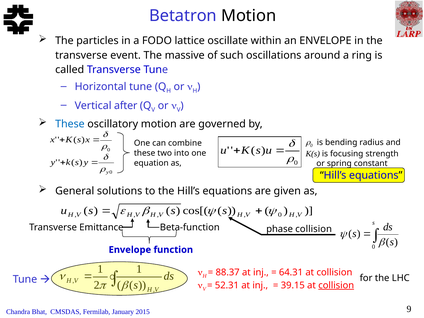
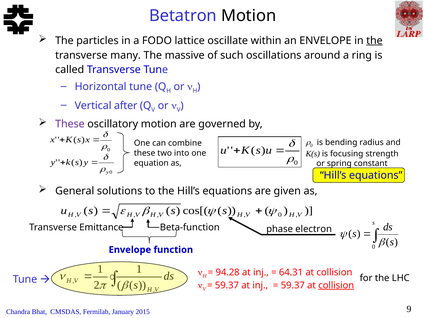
the underline: none -> present (374, 41)
event: event -> many (126, 55)
These colour: blue -> purple (70, 124)
phase collision: collision -> electron (314, 229)
88.37: 88.37 -> 94.28 (228, 272)
52.31: 52.31 -> 59.37 (227, 285)
39.15: 39.15 -> 59.37 (293, 285)
